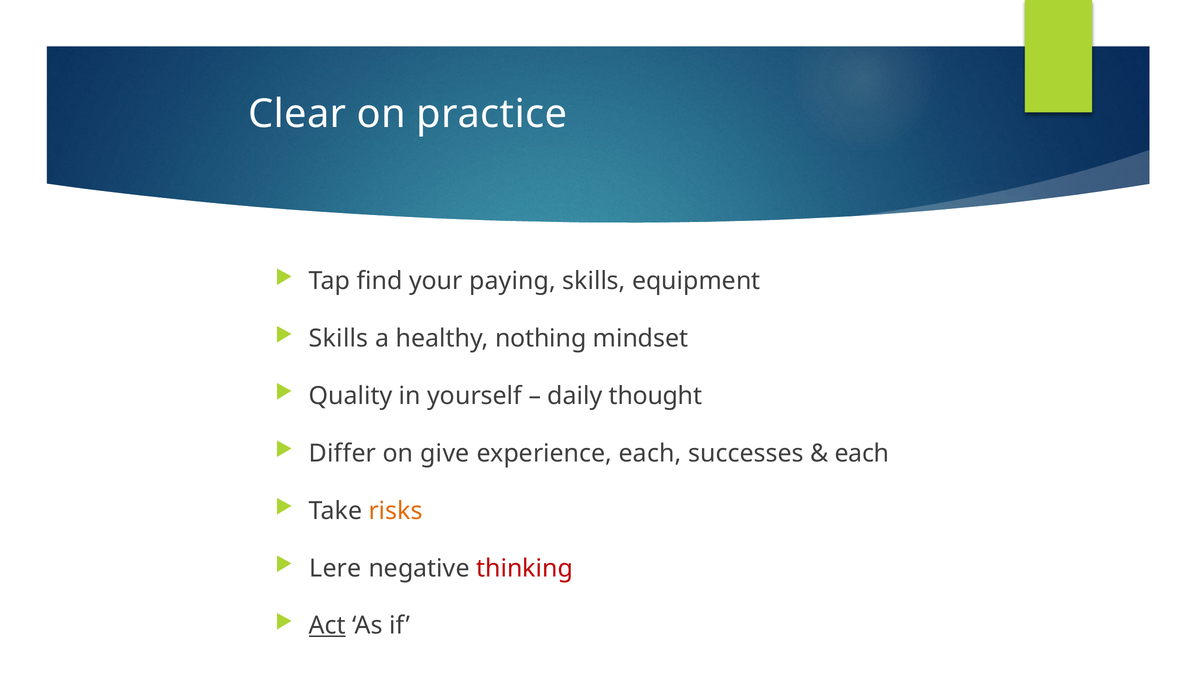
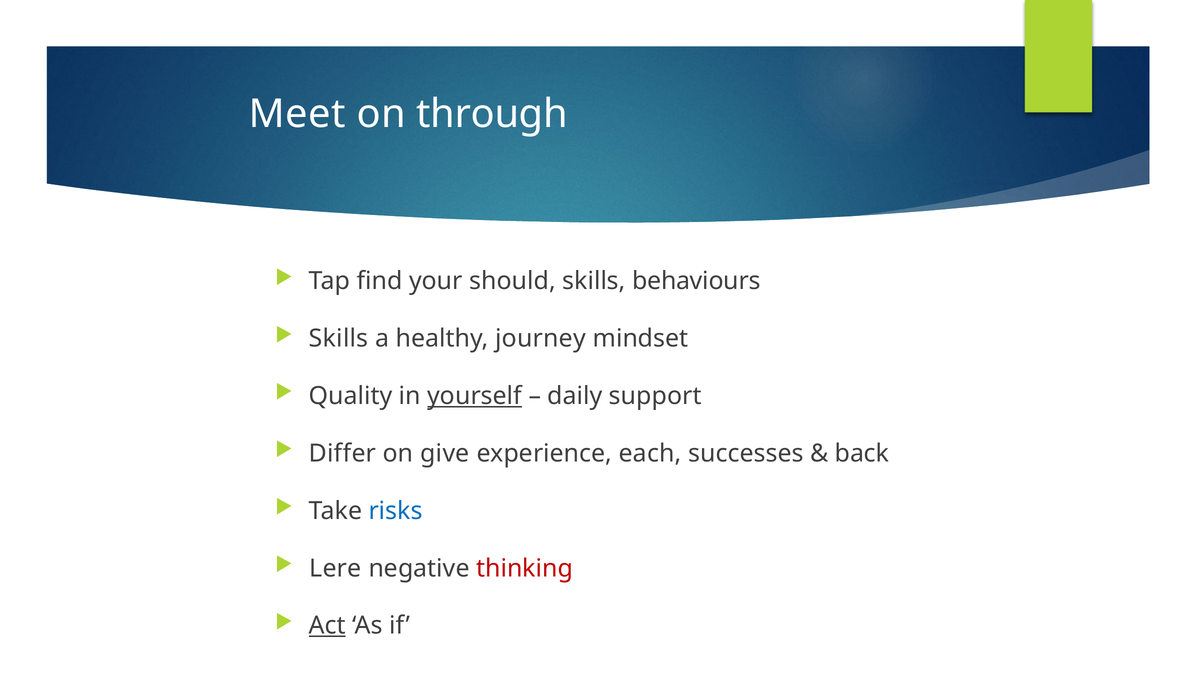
Clear: Clear -> Meet (297, 114)
practice: practice -> through (492, 114)
paying: paying -> should (512, 281)
equipment: equipment -> behaviours (696, 281)
nothing: nothing -> journey (541, 338)
yourself underline: none -> present (475, 396)
thought: thought -> support (655, 396)
each: each -> back (862, 453)
risks colour: orange -> blue (396, 510)
